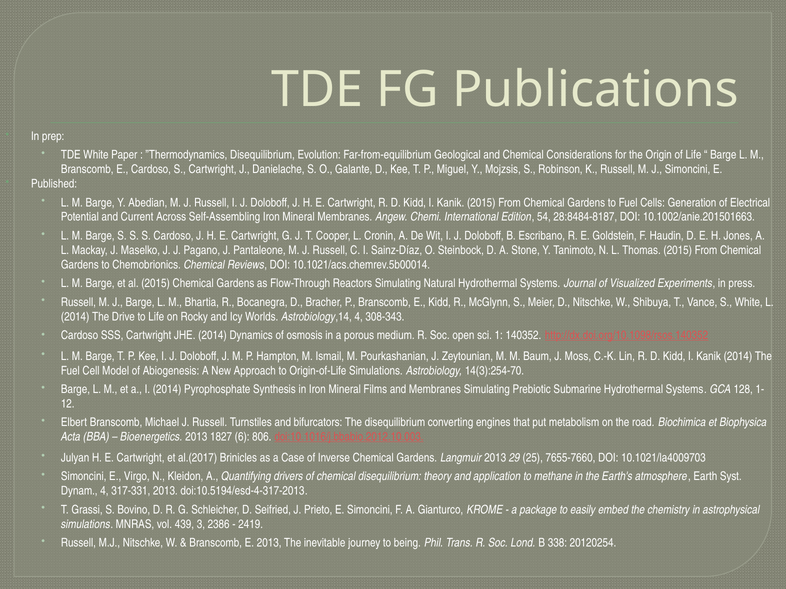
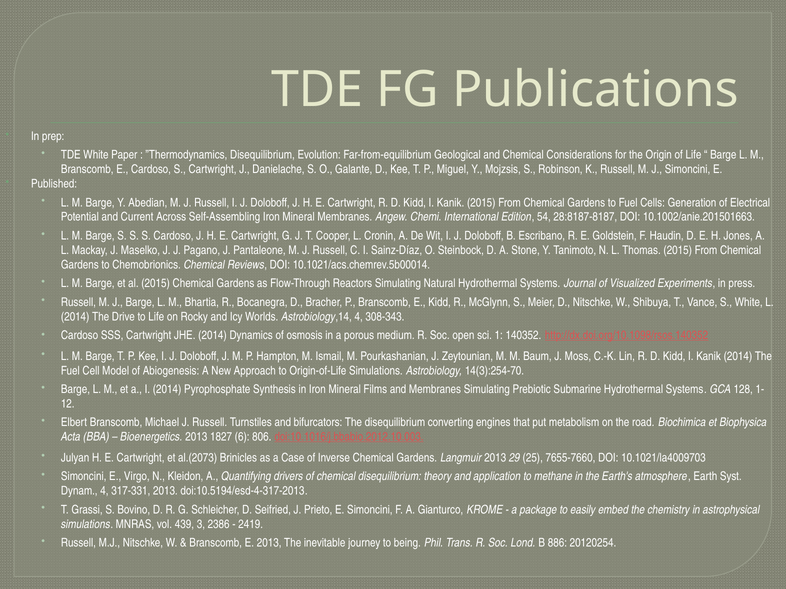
28:8484-8187: 28:8484-8187 -> 28:8187-8187 (585, 217)
al.(2017: al.(2017 -> al.(2073 (198, 458)
338: 338 -> 886 (557, 543)
